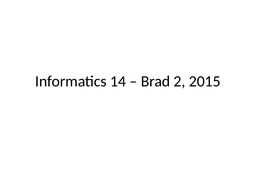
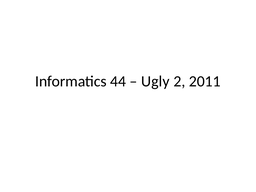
14: 14 -> 44 (118, 81)
Brad: Brad -> Ugly (155, 81)
2015: 2015 -> 2011 (205, 81)
